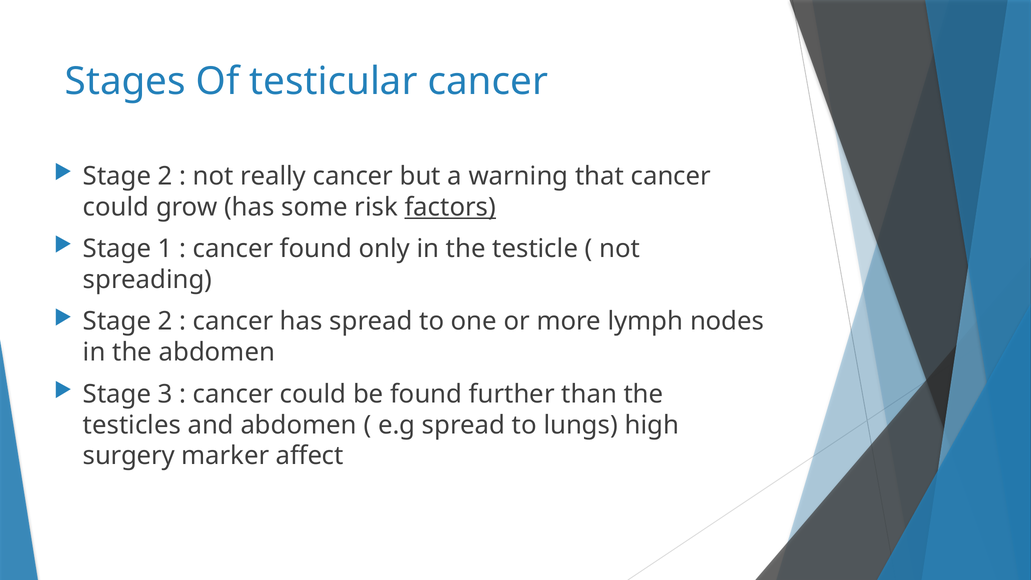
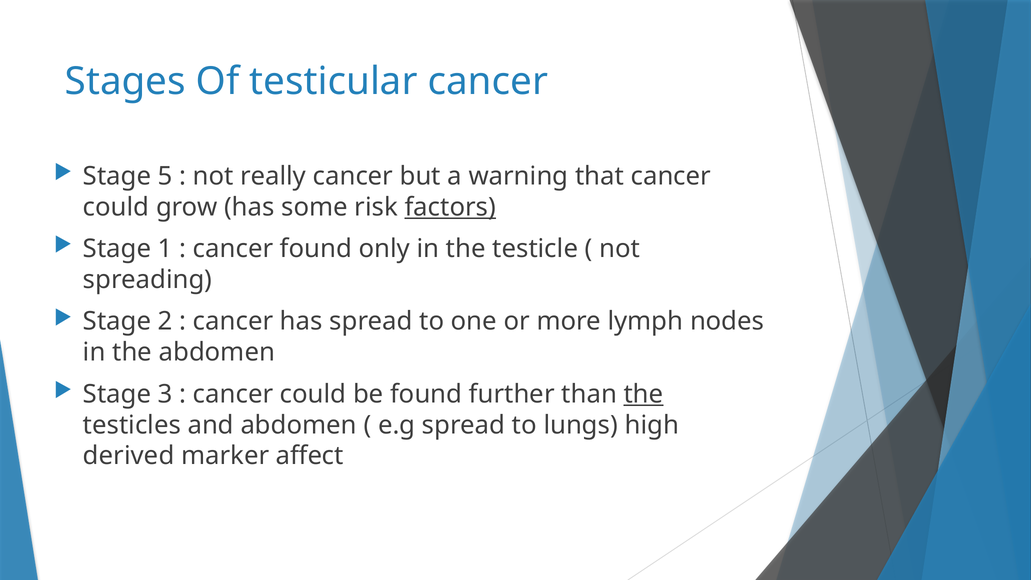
2: 2 -> 5 (165, 176)
the underline: none -> present (644, 394)
surgery: surgery -> derived (129, 456)
